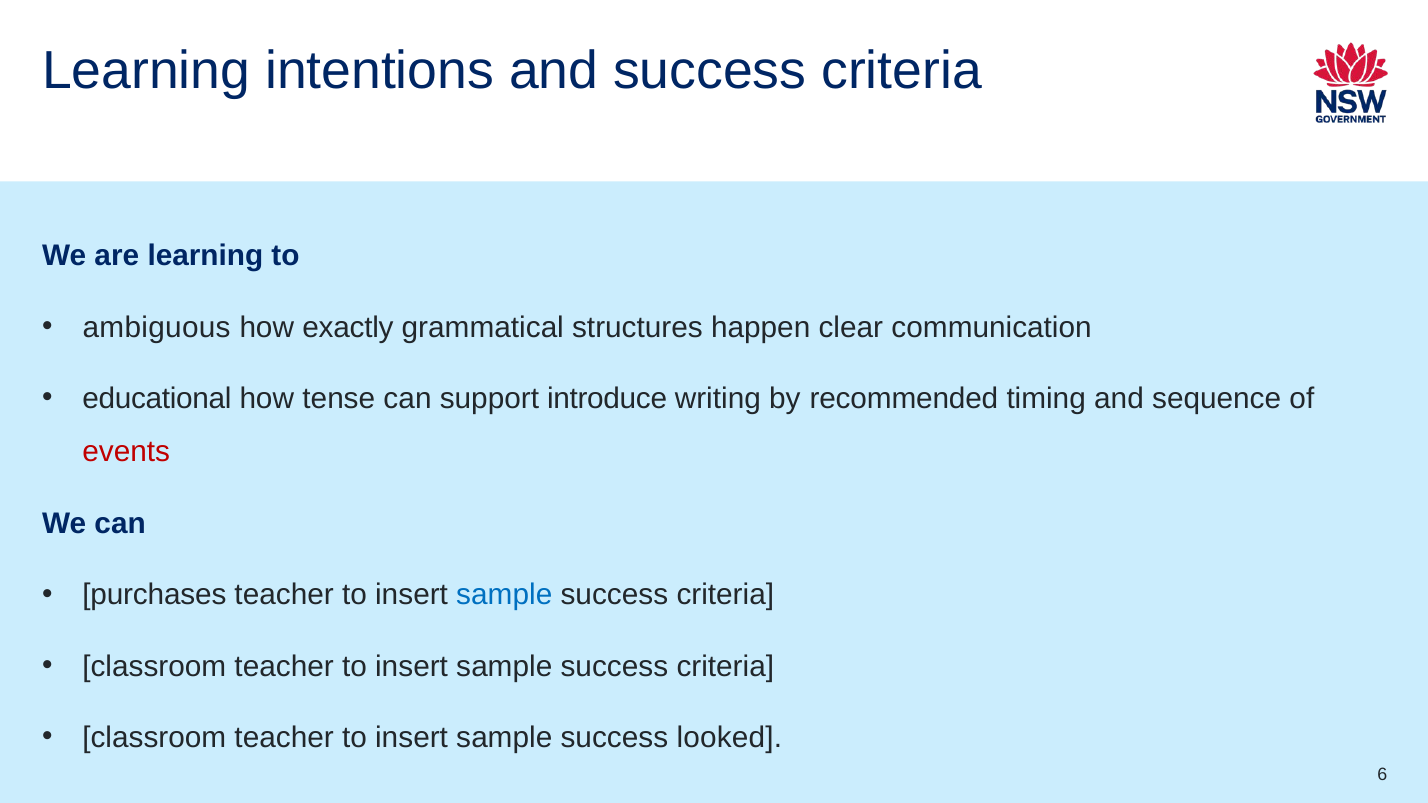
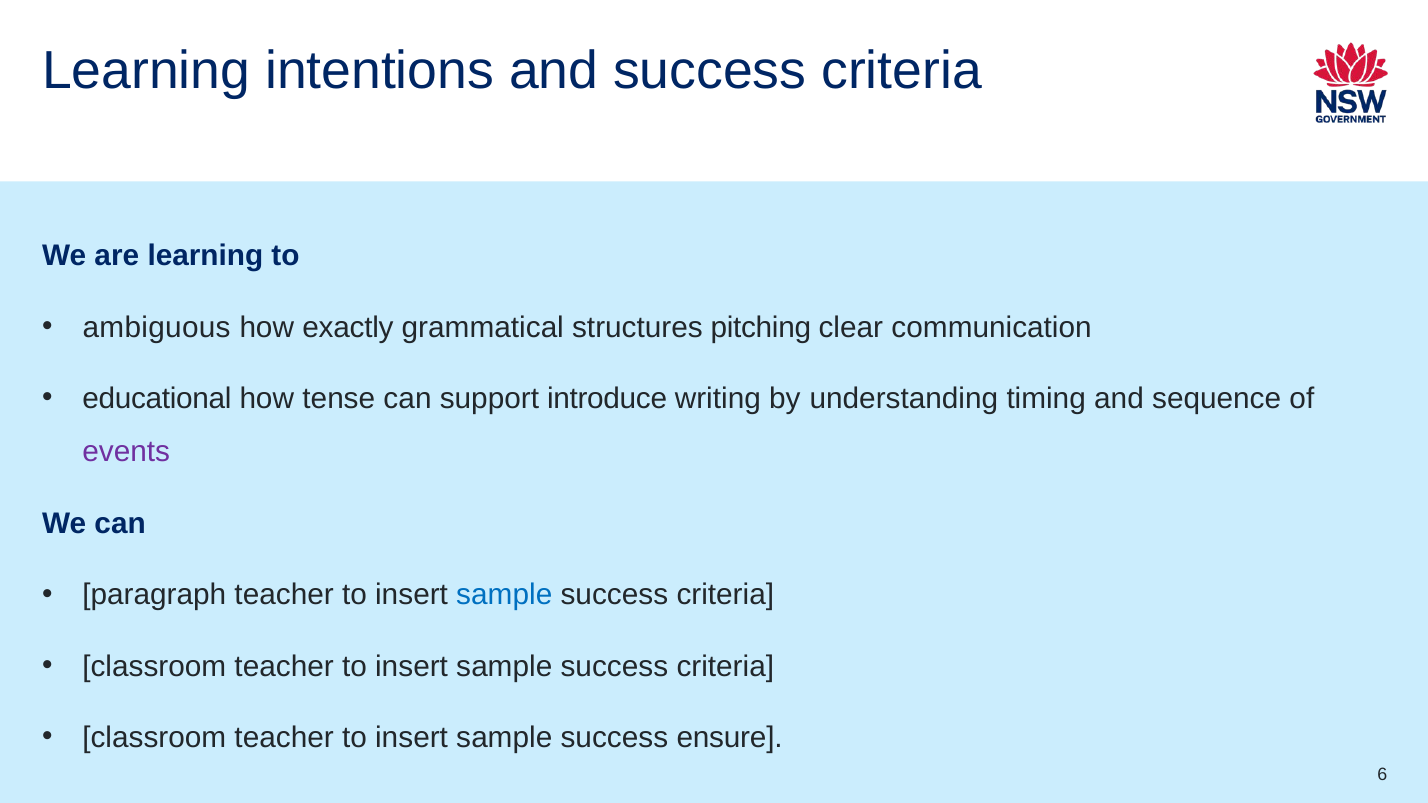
happen: happen -> pitching (761, 327)
recommended: recommended -> understanding (904, 399)
events colour: red -> purple (126, 452)
purchases: purchases -> paragraph (154, 595)
looked: looked -> ensure (730, 738)
